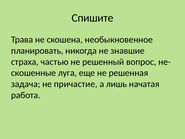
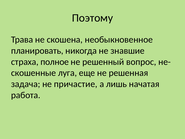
Спишите: Спишите -> Поэтому (92, 18)
частью: частью -> полное (55, 62)
